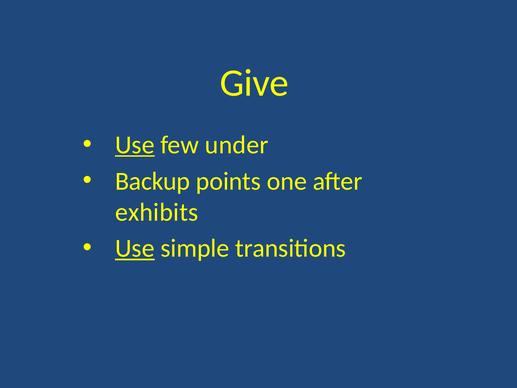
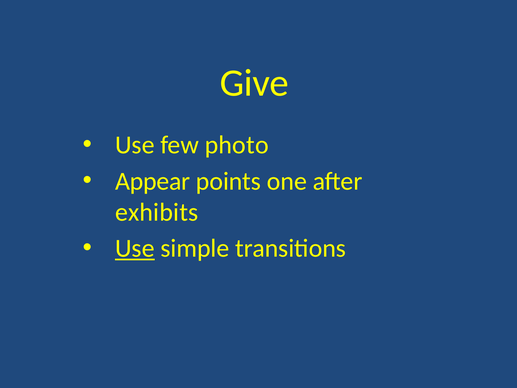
Use underline: present -> none (135, 145)
under: under -> photo (237, 145)
Backup: Backup -> Appear (153, 181)
